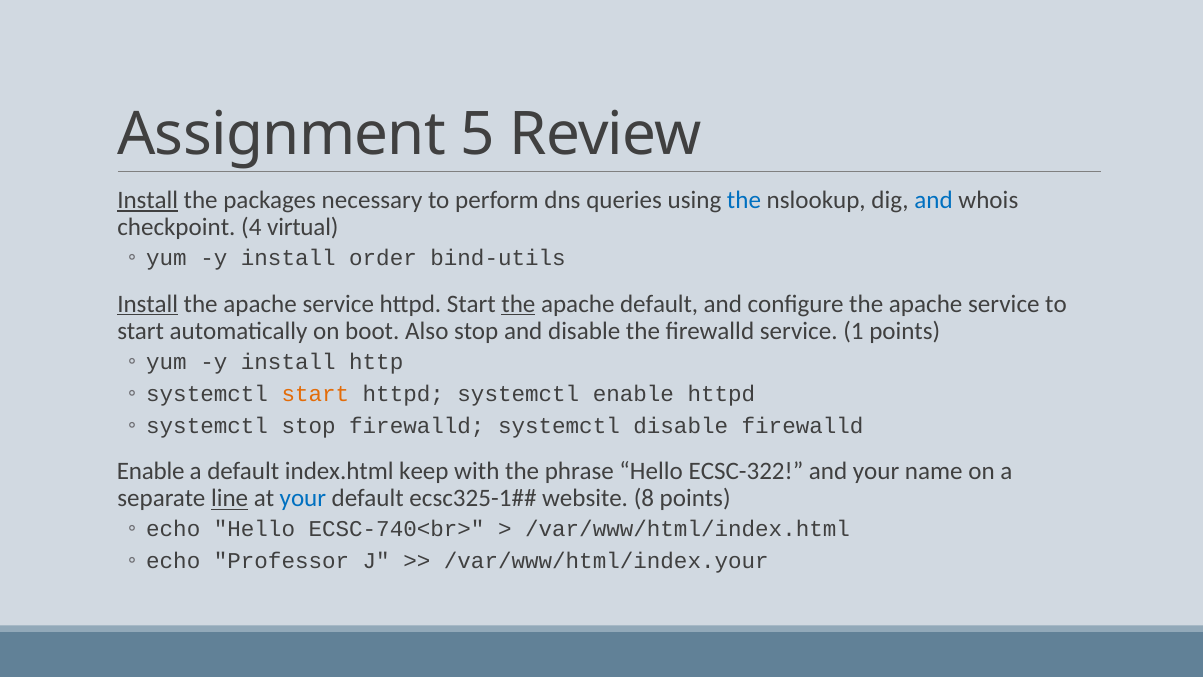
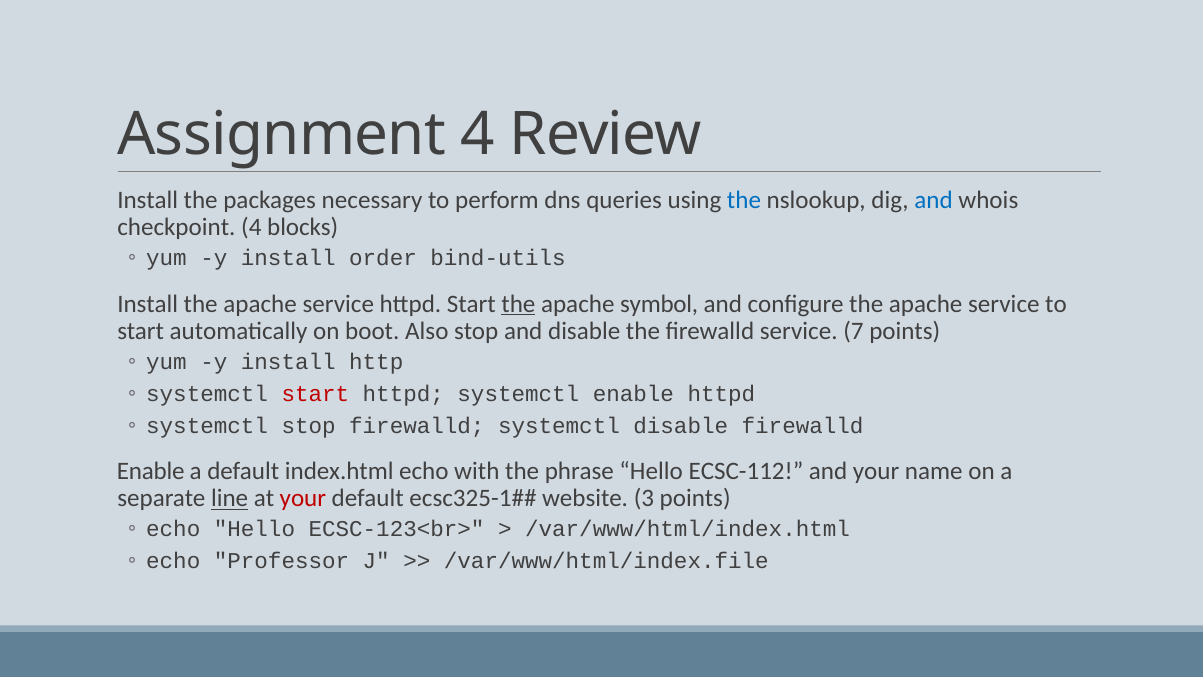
Assignment 5: 5 -> 4 (478, 135)
Install underline: present -> none (148, 200)
virtual: virtual -> blocks (303, 227)
Install underline: present -> none (148, 304)
apache default: default -> symbol (659, 304)
1: 1 -> 7 (853, 331)
start colour: orange -> red (315, 393)
index.html keep: keep -> echo (424, 471)
ECSC-322: ECSC-322 -> ECSC-112 (746, 471)
your colour: blue -> red (303, 498)
8: 8 -> 3 (644, 498)
ECSC-740<br>: ECSC-740<br> -> ECSC-123<br> (397, 529)
/var/www/html/index.your: /var/www/html/index.your -> /var/www/html/index.file (606, 561)
